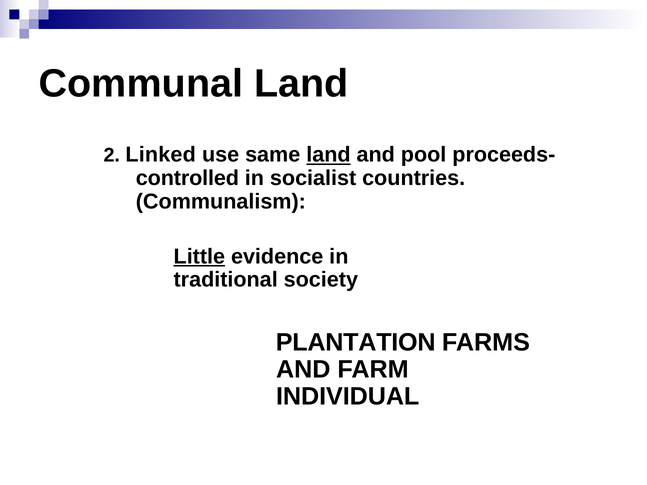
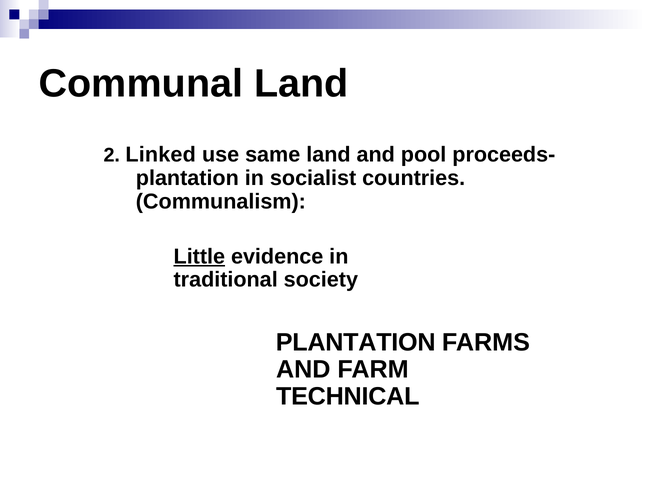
land underline: present -> none (328, 155)
controlled: controlled -> plantation (187, 178)
INDIVIDUAL: INDIVIDUAL -> TECHNICAL (348, 397)
